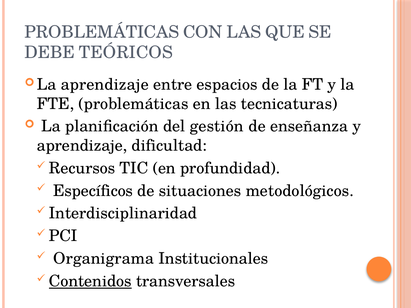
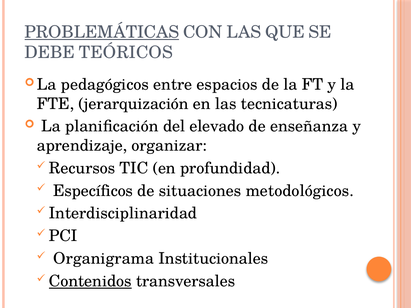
PROBLEMÁTICAS underline: none -> present (102, 32)
aprendizaje: aprendizaje -> pedagógicos (105, 85)
FTE problemáticas: problemáticas -> jerarquización (134, 104)
gestión: gestión -> elevado (217, 126)
dificultad: dificultad -> organizar (169, 146)
